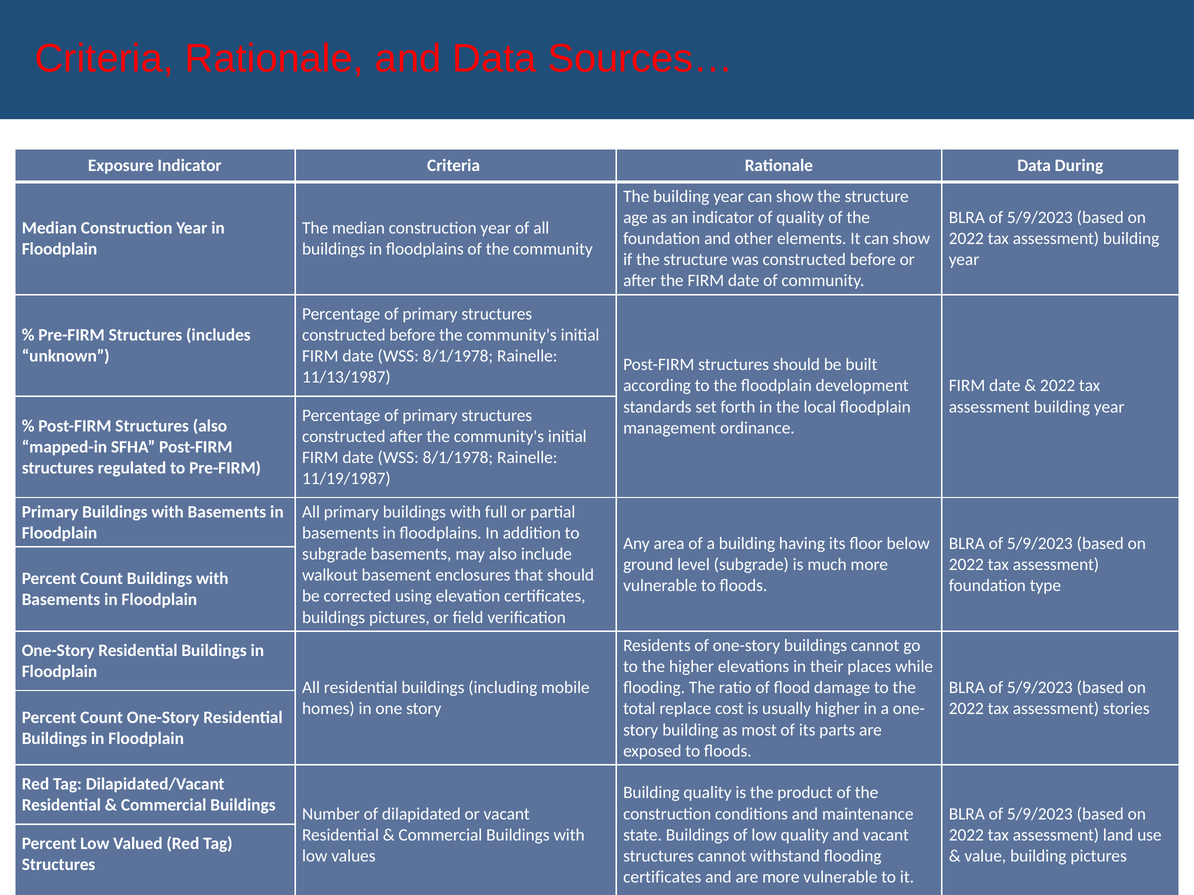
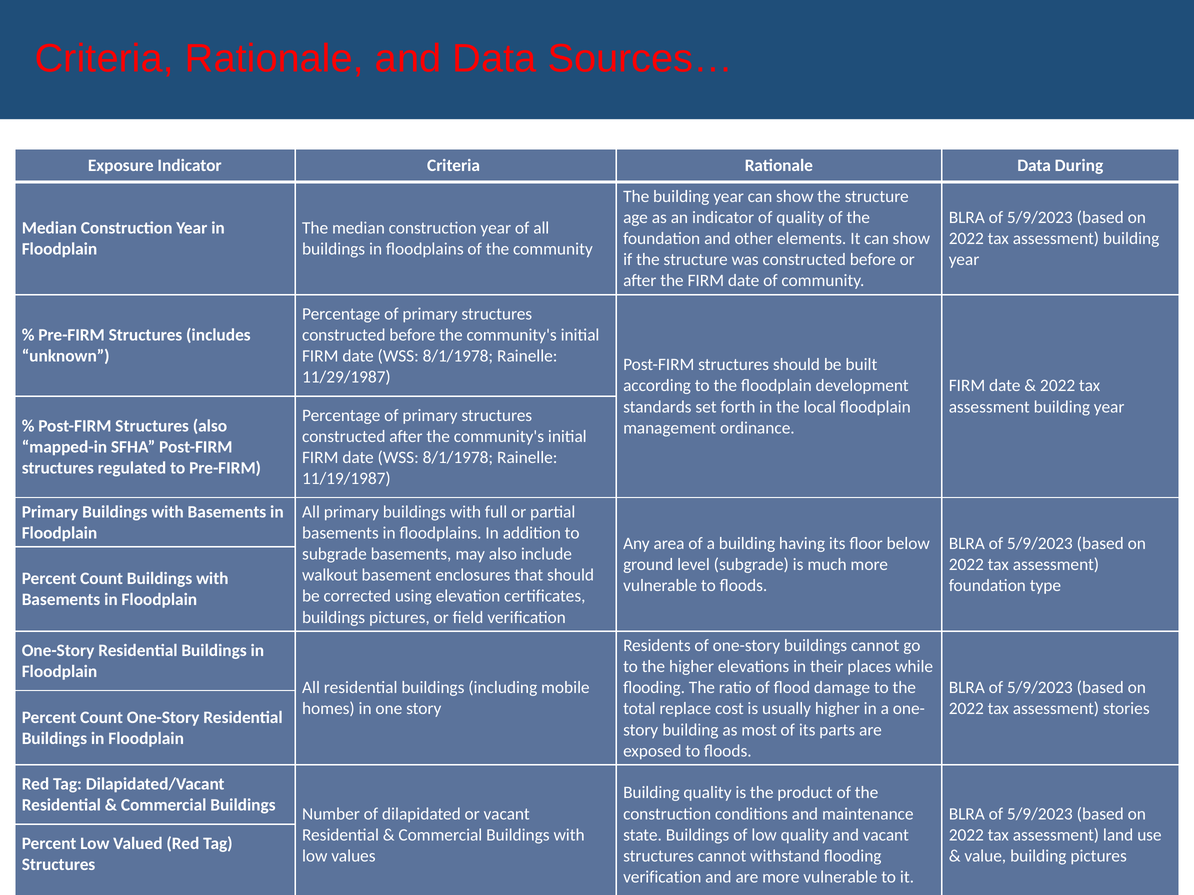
11/13/1987: 11/13/1987 -> 11/29/1987 (346, 377)
certificates: certificates -> verification (662, 878)
